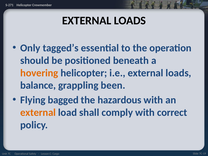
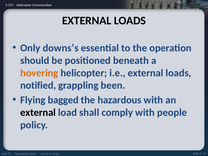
tagged’s: tagged’s -> downs’s (61, 48)
balance: balance -> notified (38, 85)
external colour: orange -> black (38, 112)
correct: correct -> people (172, 112)
